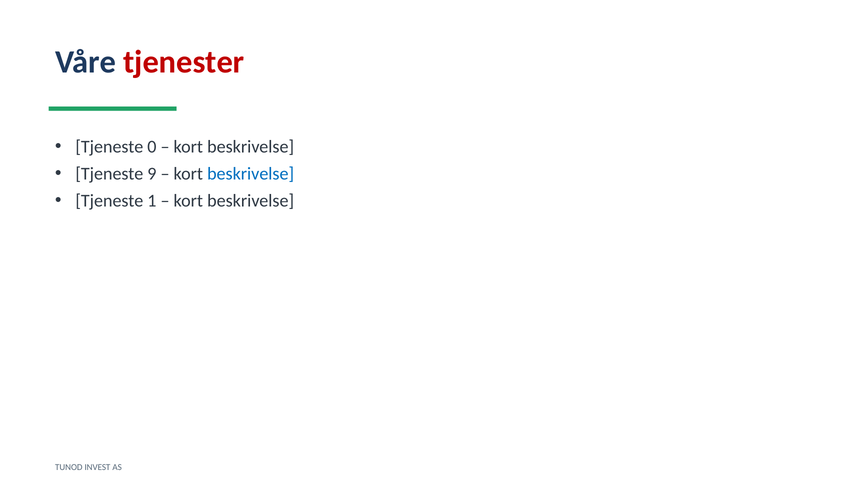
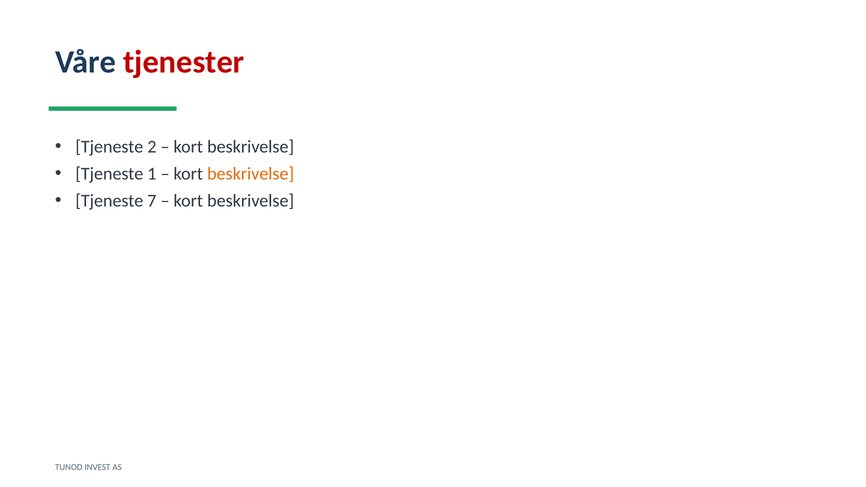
0: 0 -> 2 (152, 147)
9: 9 -> 1 (152, 174)
beskrivelse colour: blue -> orange (251, 174)
1: 1 -> 7 (152, 201)
